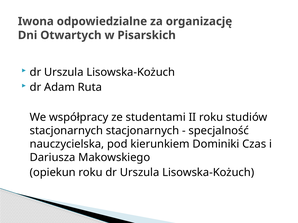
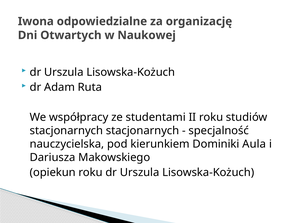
Pisarskich: Pisarskich -> Naukowej (147, 35)
Czas: Czas -> Aula (254, 144)
